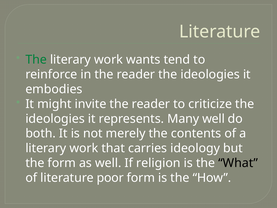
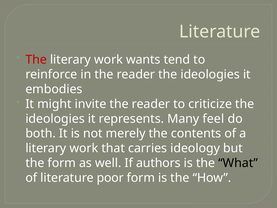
The colour: green -> red (36, 59)
Many well: well -> feel (213, 119)
religion: religion -> authors (158, 163)
